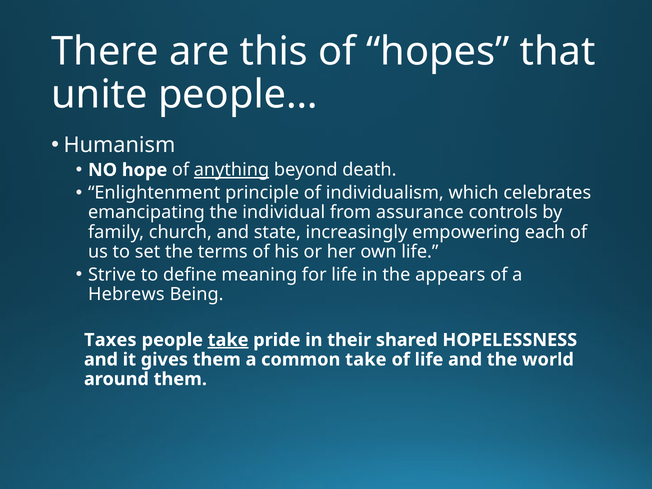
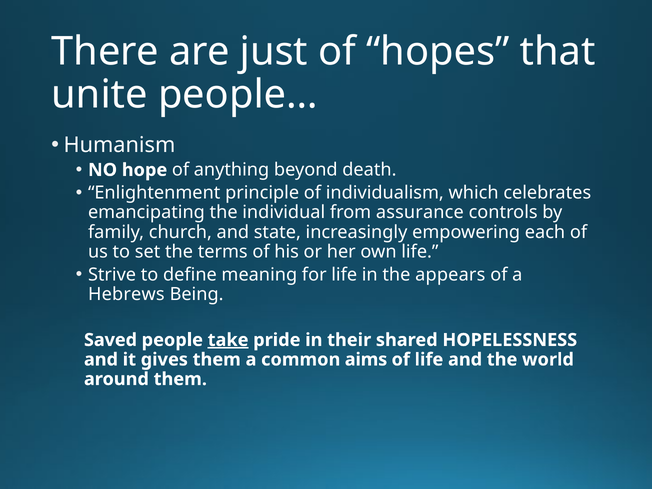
this: this -> just (274, 52)
anything underline: present -> none (231, 170)
Taxes: Taxes -> Saved (110, 340)
common take: take -> aims (366, 360)
